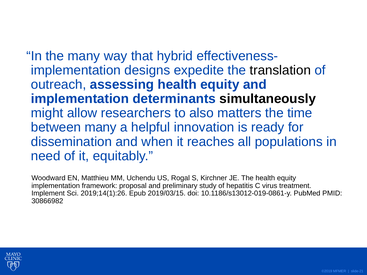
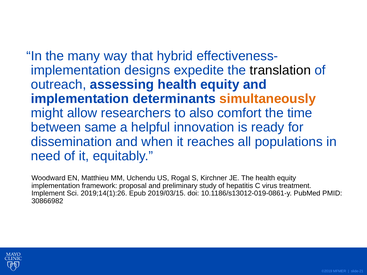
simultaneously colour: black -> orange (268, 99)
matters: matters -> comfort (239, 113)
between many: many -> same (101, 127)
